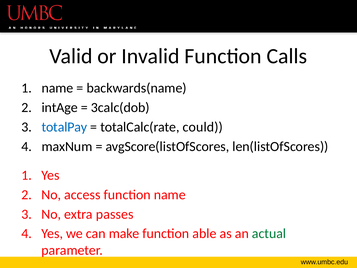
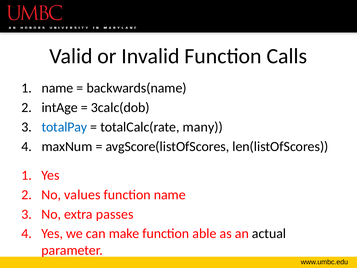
could: could -> many (203, 127)
access: access -> values (82, 195)
actual colour: green -> black (269, 233)
